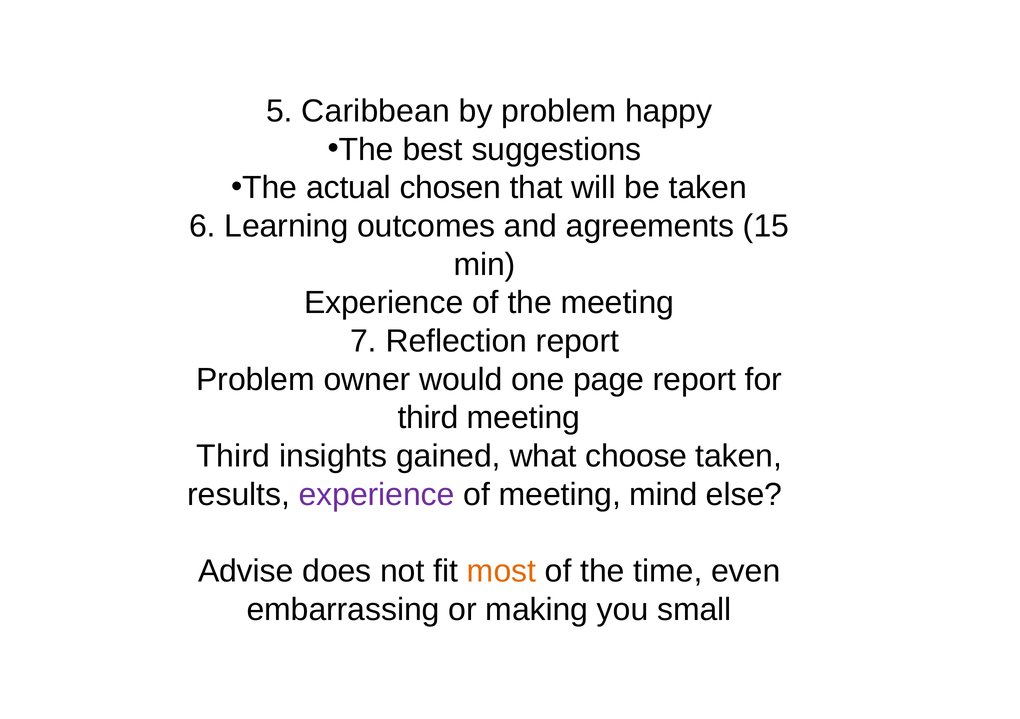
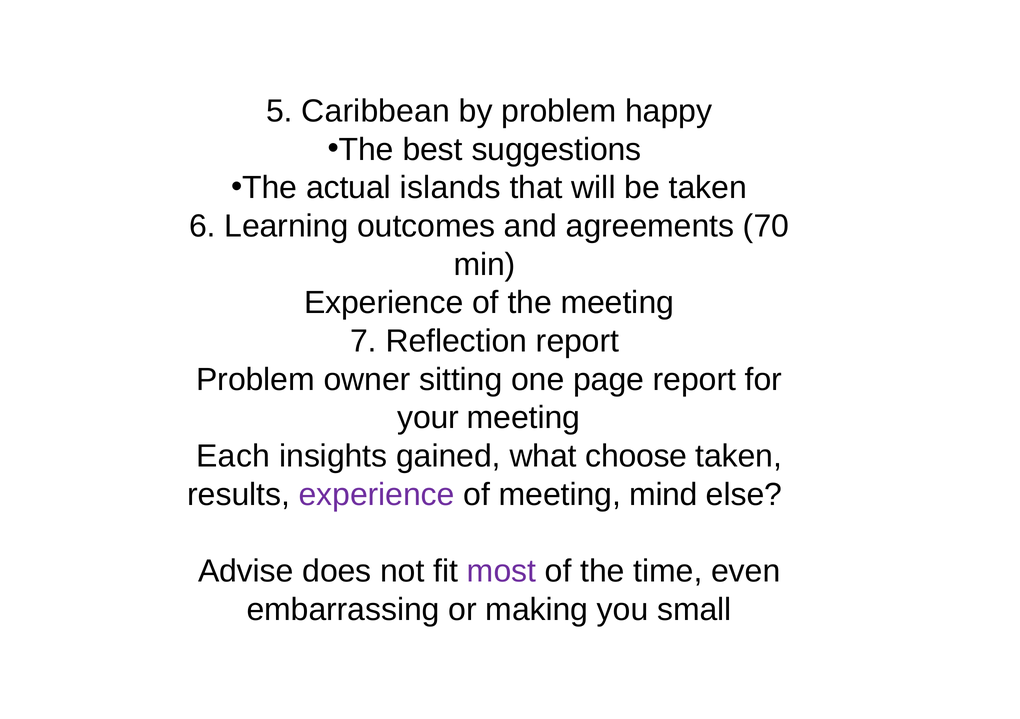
chosen: chosen -> islands (450, 188)
15: 15 -> 70 (766, 226)
would: would -> sitting (461, 379)
third: third -> your (428, 418)
Third: Third -> Each (233, 456)
most colour: orange -> purple (502, 571)
